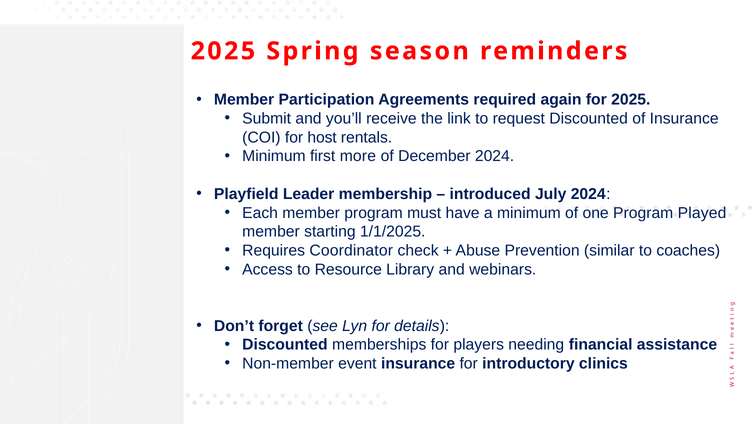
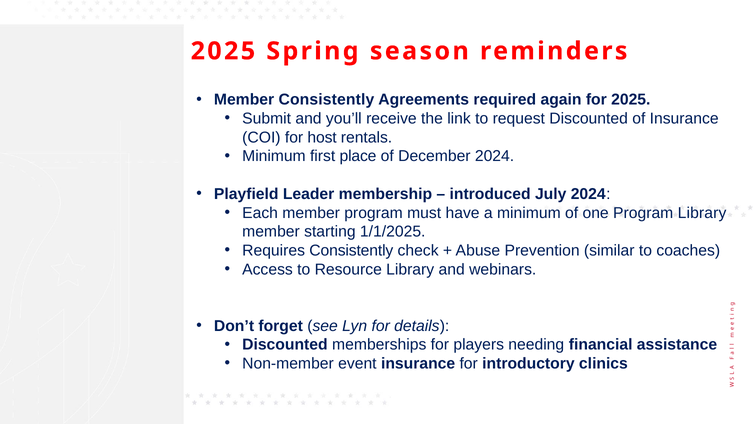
Member Participation: Participation -> Consistently (326, 100)
more: more -> place (358, 156)
Program Played: Played -> Library (702, 213)
Requires Coordinator: Coordinator -> Consistently (351, 250)
